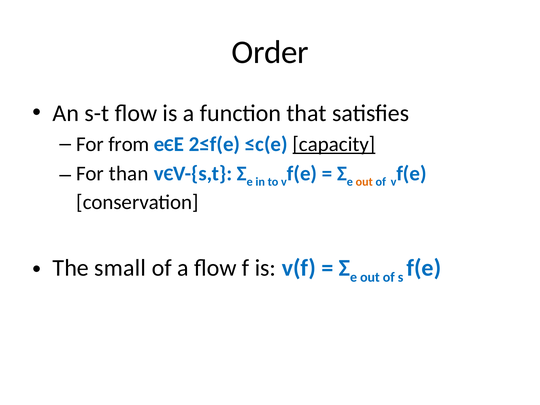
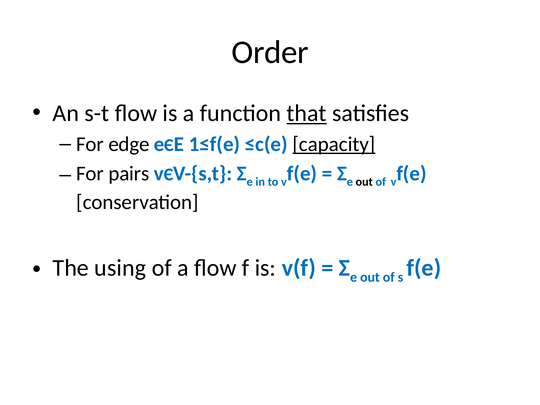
that underline: none -> present (307, 113)
from: from -> edge (129, 144)
2≤f(e: 2≤f(e -> 1≤f(e (215, 144)
than: than -> pairs (129, 174)
out colour: orange -> black (364, 182)
small: small -> using (120, 268)
